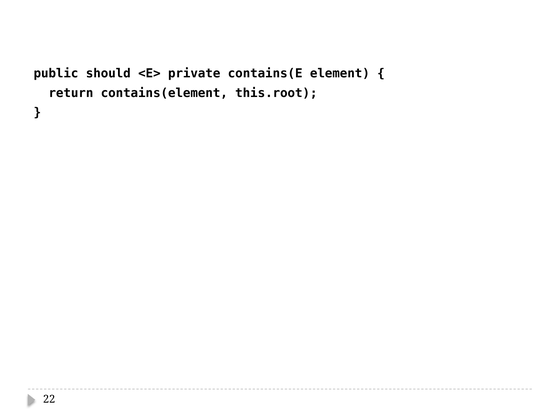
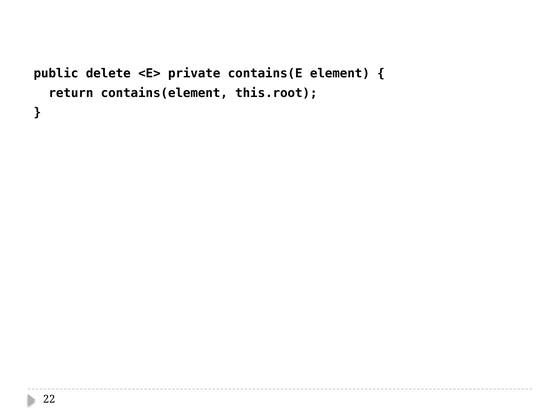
should: should -> delete (108, 73)
